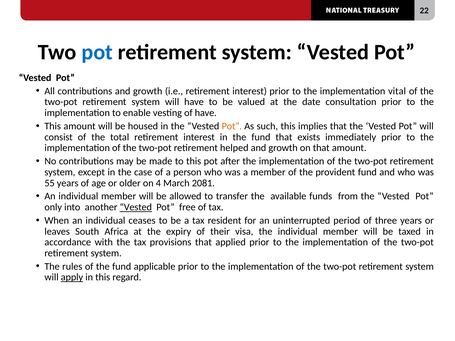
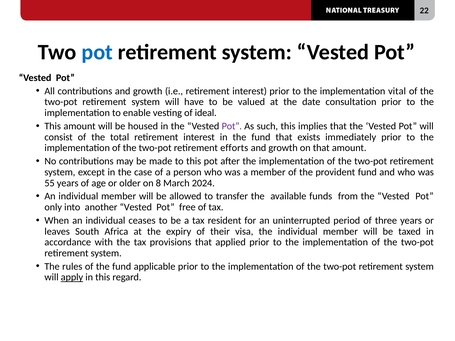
of have: have -> ideal (206, 113)
Pot colour: orange -> purple (232, 126)
helped: helped -> efforts (234, 148)
4: 4 -> 8 (158, 183)
2081: 2081 -> 2024 (203, 183)
Vested underline: present -> none (136, 207)
